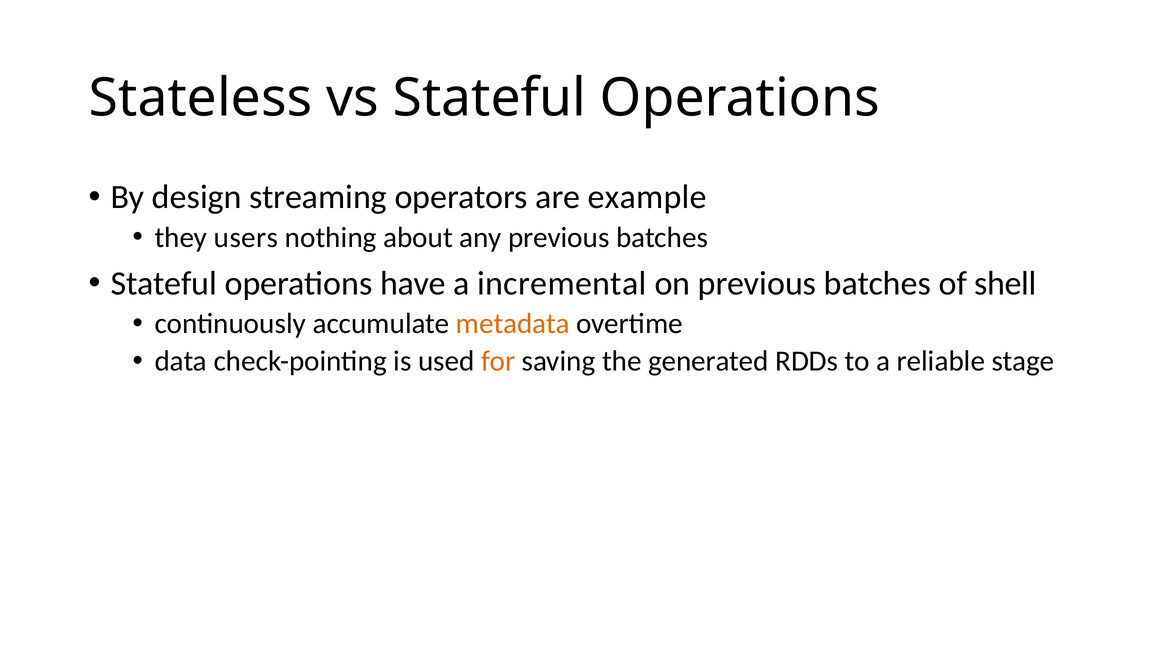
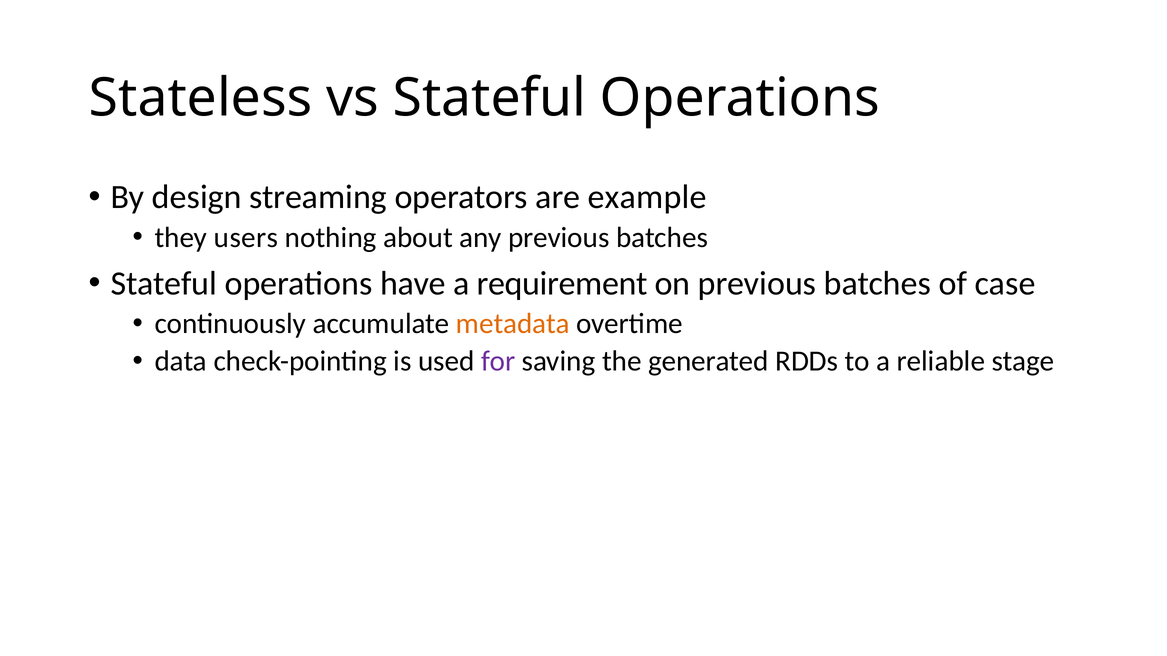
incremental: incremental -> requirement (562, 284)
shell: shell -> case (1005, 284)
for colour: orange -> purple (498, 362)
